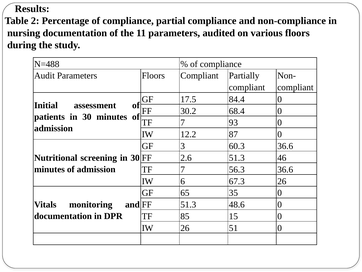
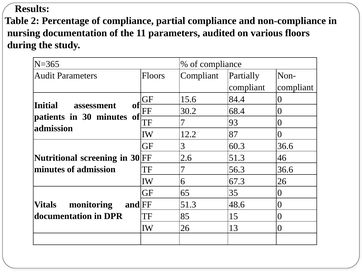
N=488: N=488 -> N=365 (47, 64)
17.5: 17.5 -> 15.6 (188, 99)
51: 51 -> 13 (233, 228)
